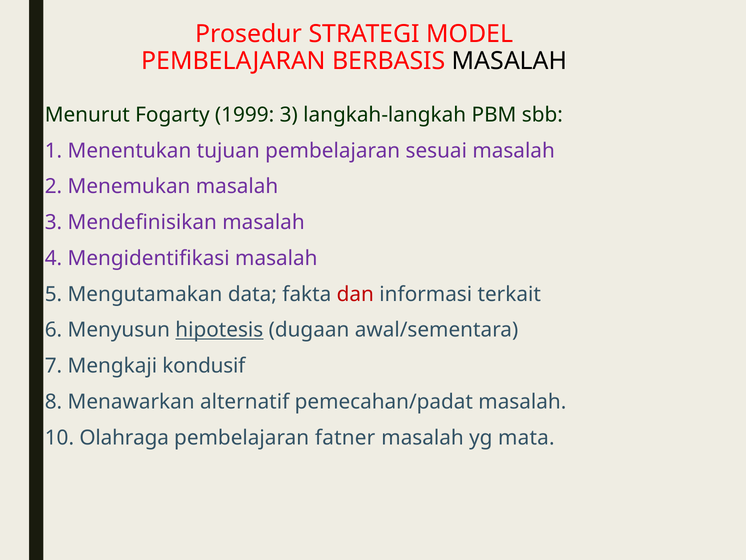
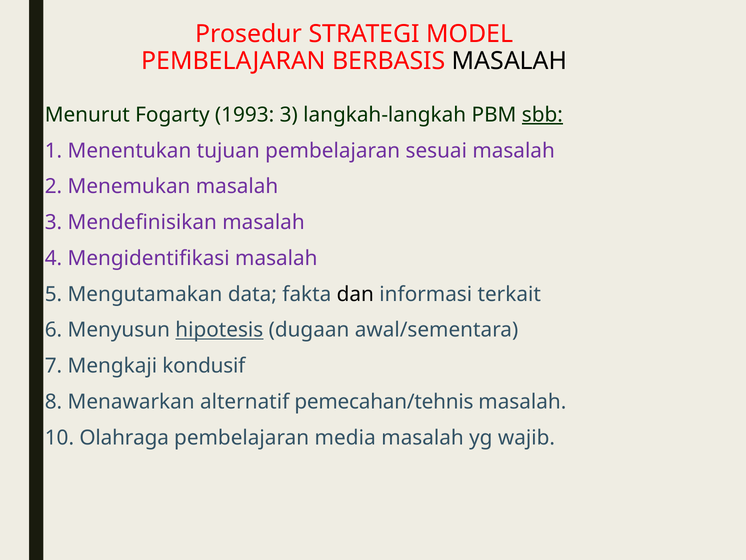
1999: 1999 -> 1993 (245, 115)
sbb underline: none -> present (542, 115)
dan colour: red -> black (355, 294)
pemecahan/padat: pemecahan/padat -> pemecahan/tehnis (384, 402)
fatner: fatner -> media (345, 437)
mata: mata -> wajib (526, 437)
